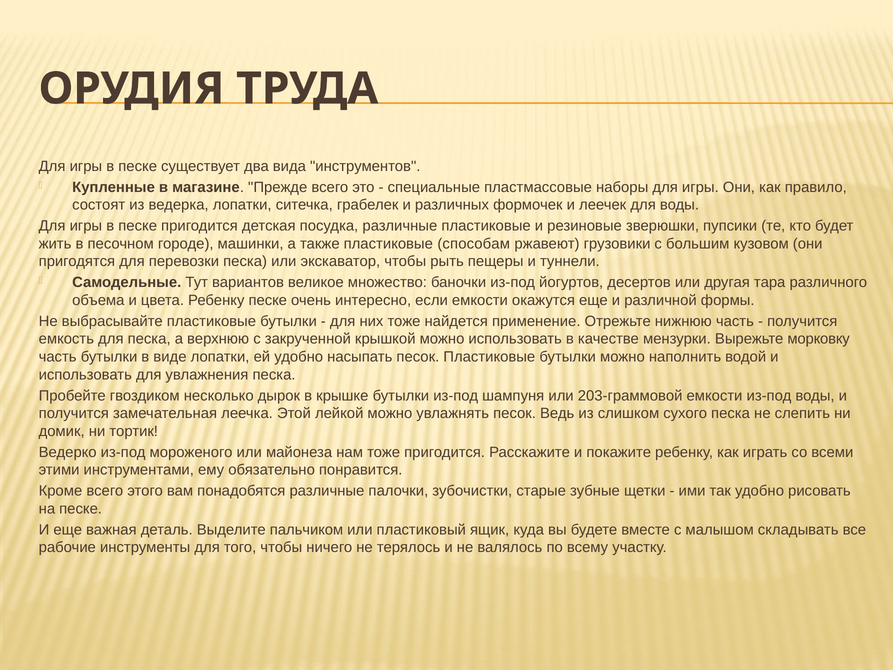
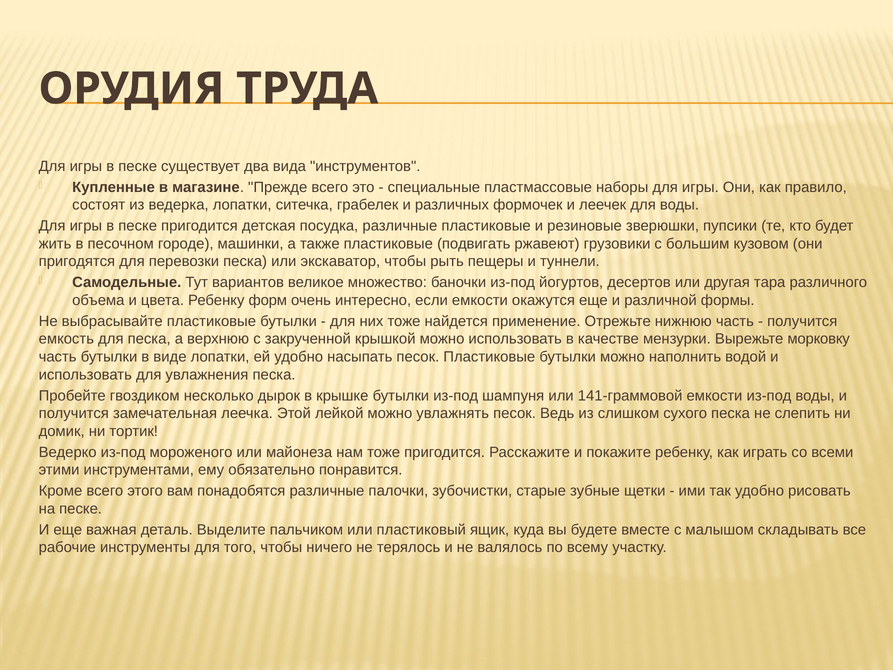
способам: способам -> подвигать (474, 244)
Ребенку песке: песке -> форм (268, 300)
203-граммовой: 203-граммовой -> 141-граммовой (630, 395)
